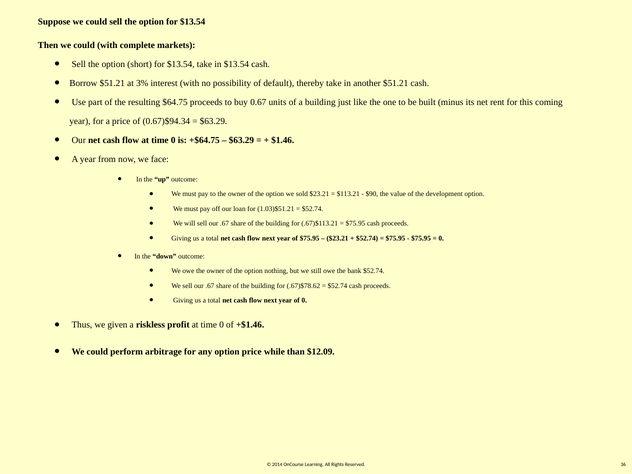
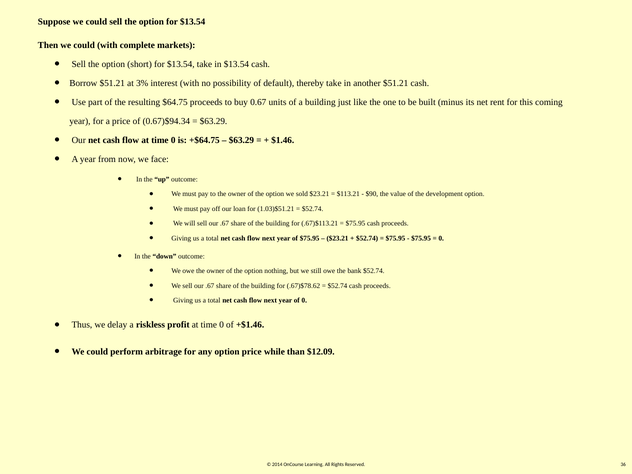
given: given -> delay (117, 325)
